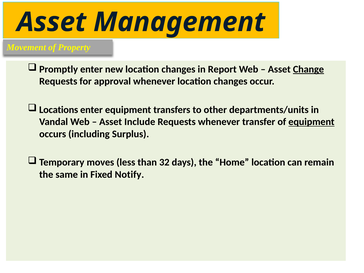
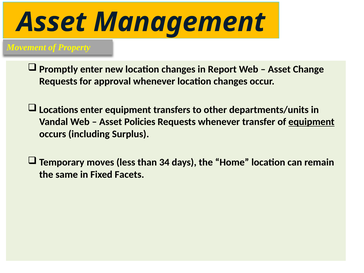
Change underline: present -> none (308, 69)
Include: Include -> Policies (140, 122)
32: 32 -> 34 (164, 162)
Notify: Notify -> Facets (129, 175)
